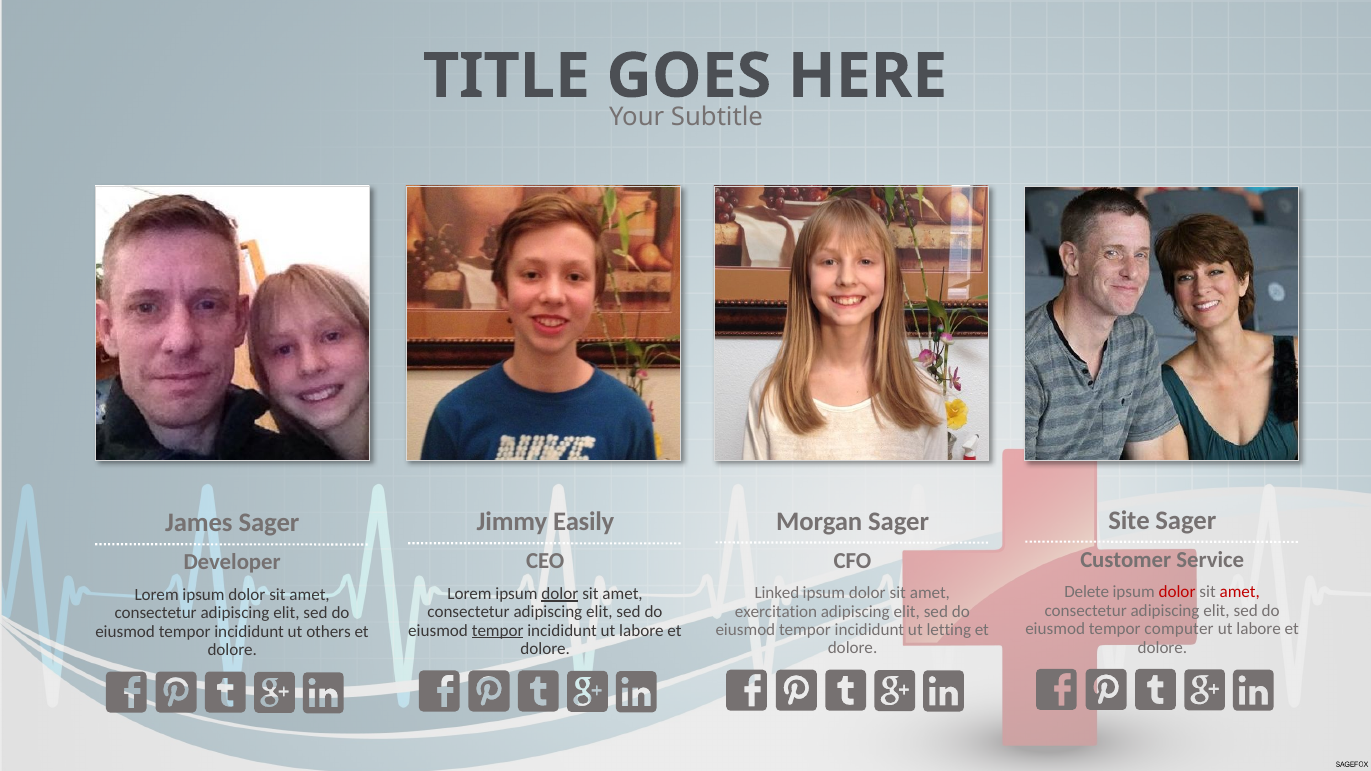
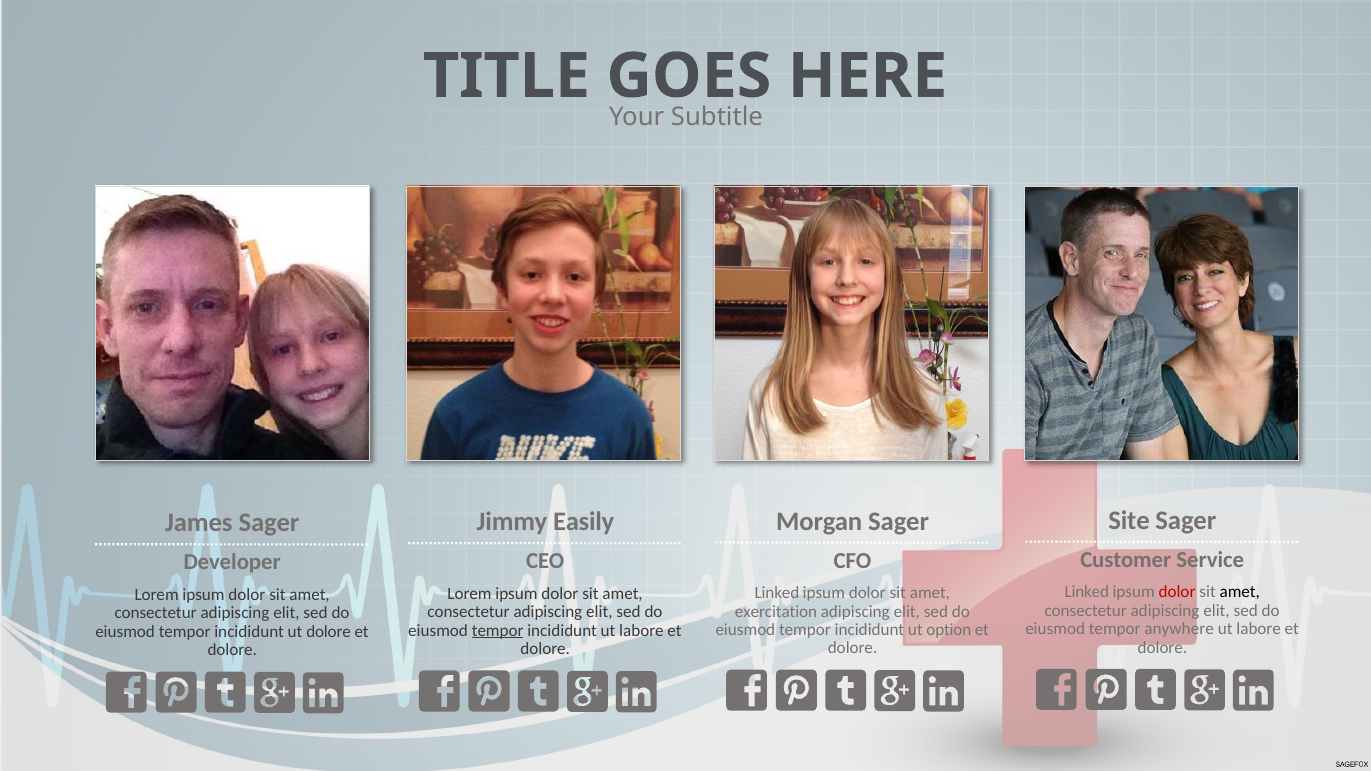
Delete: Delete -> Linked (1087, 592)
amet colour: red -> black (1240, 592)
dolor underline: present -> none (560, 594)
computer: computer -> anywhere (1179, 629)
letting: letting -> option (949, 630)
ut others: others -> dolore (329, 632)
